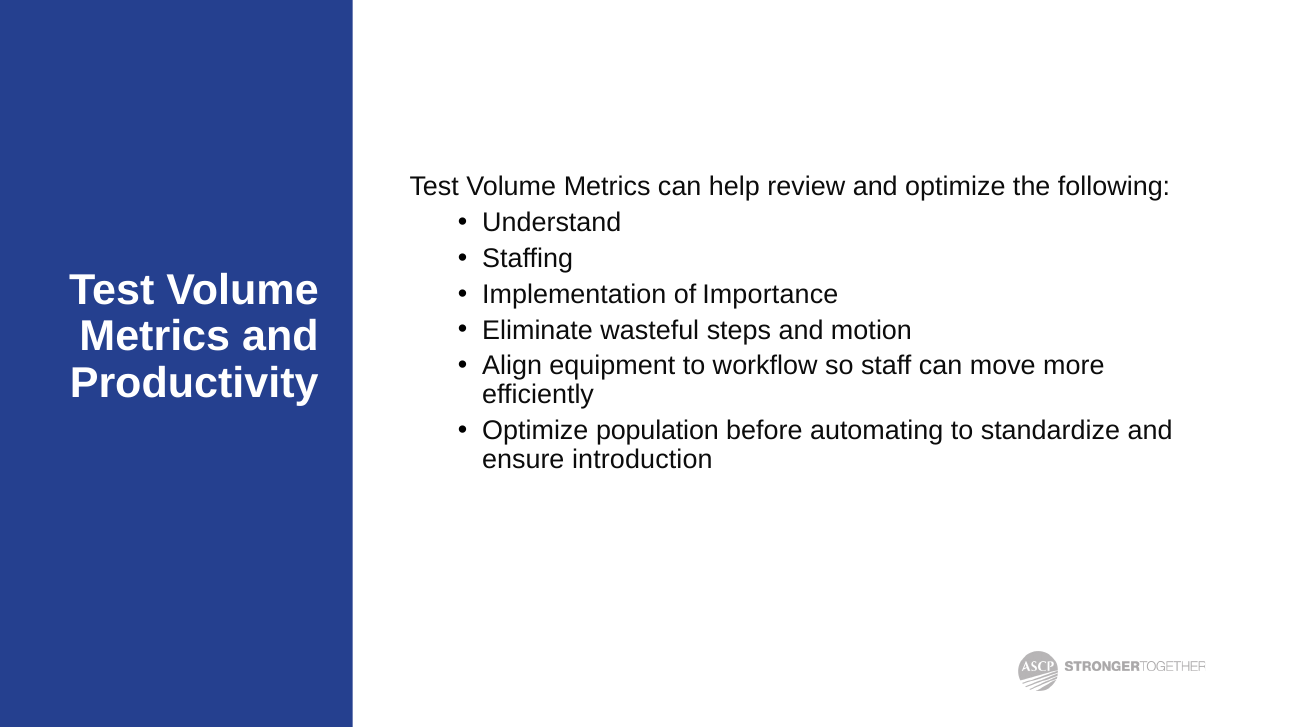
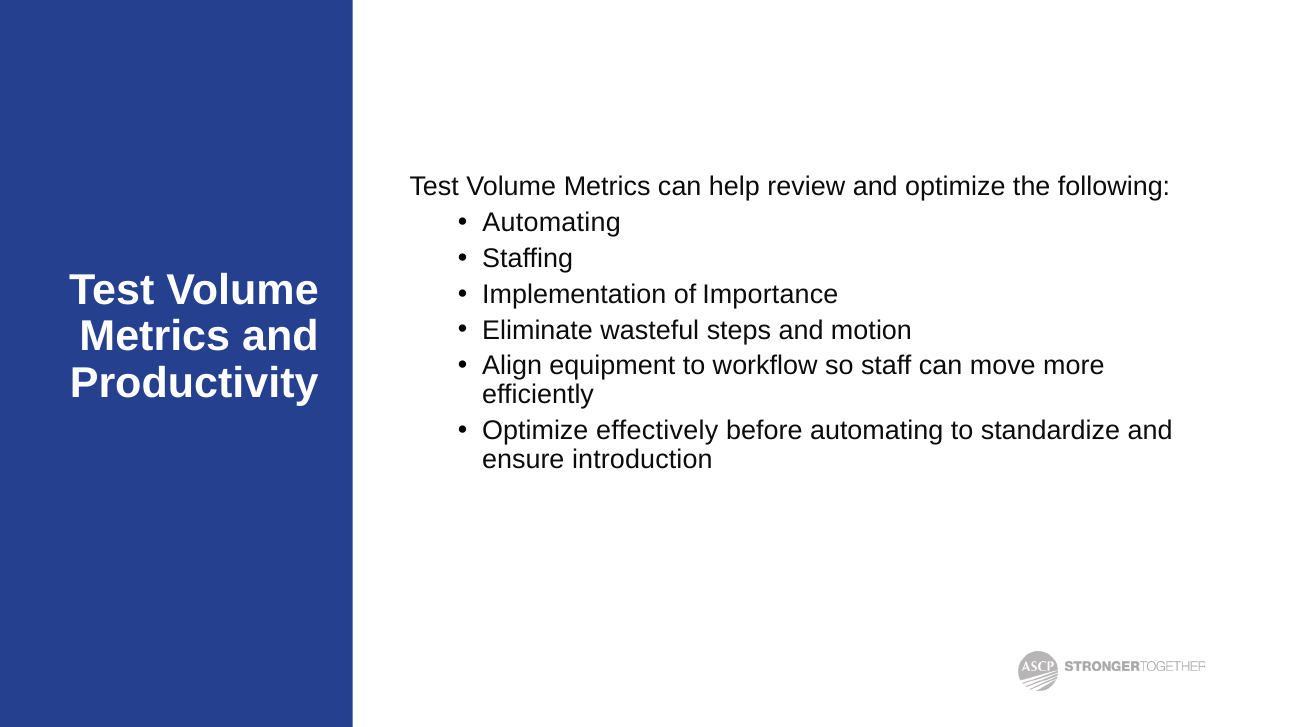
Understand: Understand -> Automating (552, 223)
population: population -> effectively (657, 431)
